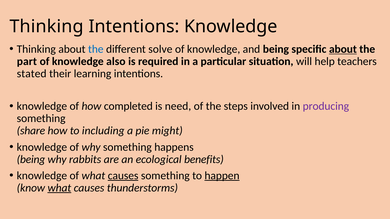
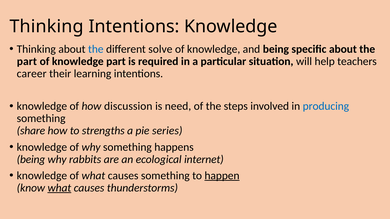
about underline: present -> none (343, 49)
knowledge also: also -> part (116, 61)
stated: stated -> career (32, 74)
completed: completed -> discussion (128, 106)
producing colour: purple -> blue (326, 106)
including: including -> strengths (103, 131)
might: might -> series (167, 131)
benefits: benefits -> internet (204, 160)
causes underline: present -> none (123, 176)
